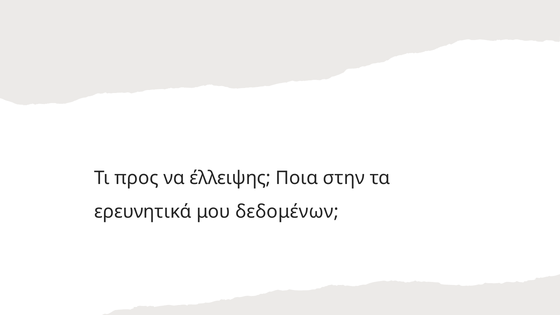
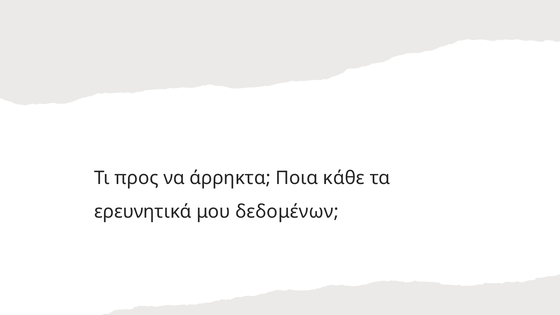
έλλειψης: έλλειψης -> άρρηκτα (230, 178)
στην: στην -> κάθε (344, 178)
